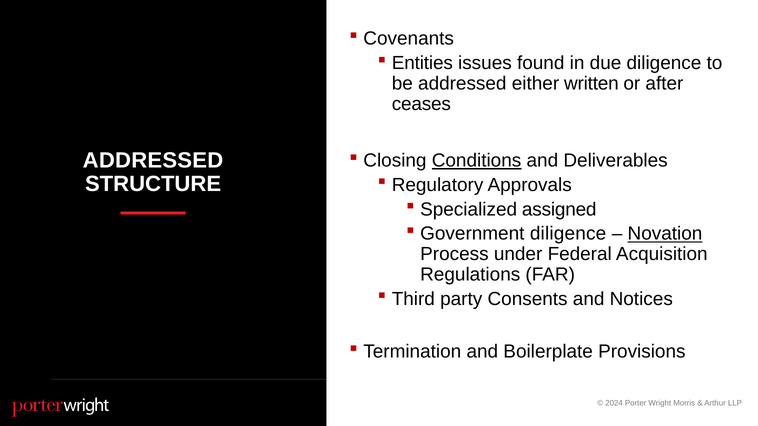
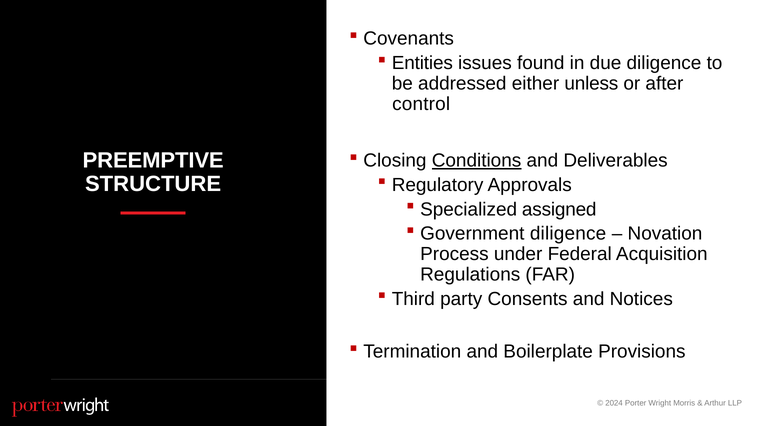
written: written -> unless (591, 84)
ceases: ceases -> control (421, 104)
ADDRESSED: ADDRESSED -> PREEMPTIVE (153, 160)
Novation underline: present -> none (665, 234)
